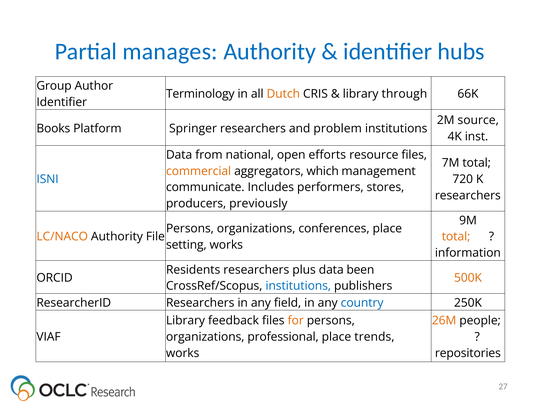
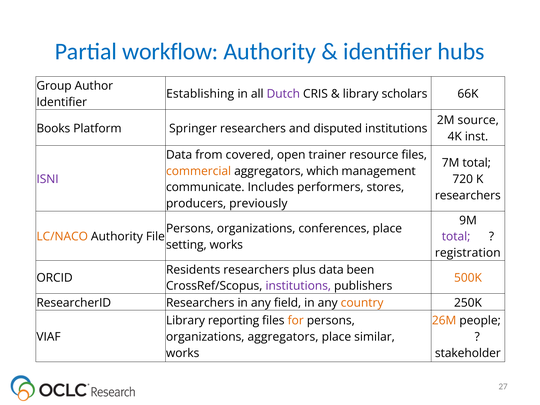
manages: manages -> workflow (170, 52)
Terminology: Terminology -> Establishing (200, 94)
Dutch colour: orange -> purple (283, 94)
through: through -> scholars (405, 94)
problem: problem -> disputed (338, 128)
national: national -> covered (250, 155)
efforts: efforts -> trainer (327, 155)
ISNI colour: blue -> purple (48, 179)
total colour: orange -> purple (456, 237)
information: information -> registration (468, 253)
institutions colour: blue -> purple (298, 286)
country colour: blue -> orange (362, 303)
feedback: feedback -> reporting (234, 321)
organizations professional: professional -> aggregators (283, 337)
trends: trends -> similar (375, 337)
repositories: repositories -> stakeholder (468, 353)
